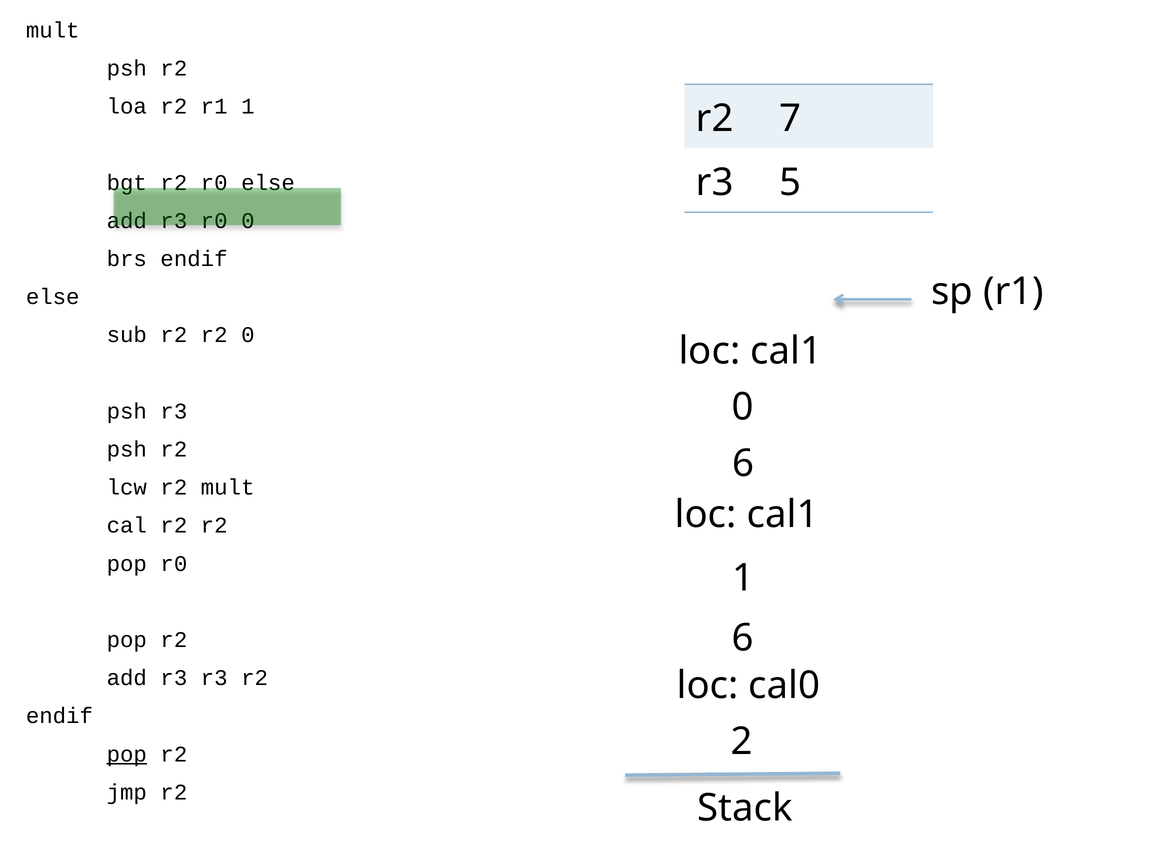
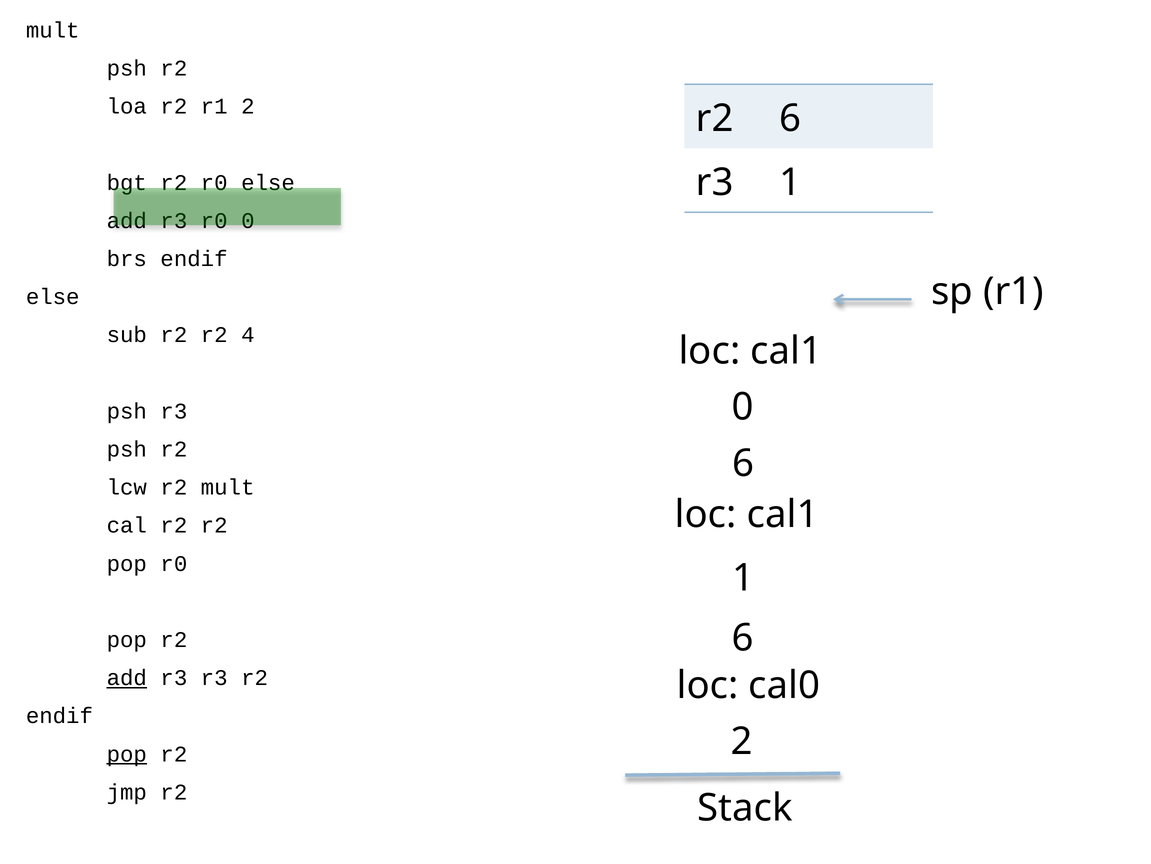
r2 r1 1: 1 -> 2 (248, 106)
r2 7: 7 -> 6 (790, 118)
r3 5: 5 -> 1 (790, 182)
r2 0: 0 -> 4 (248, 335)
add underline: none -> present (127, 677)
